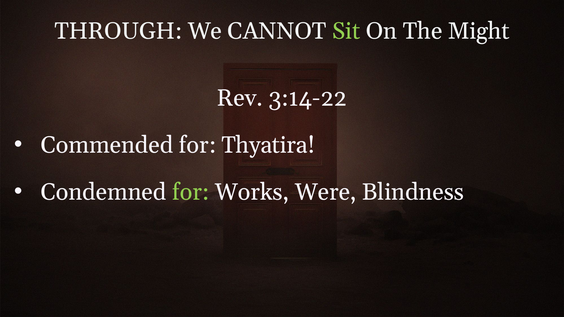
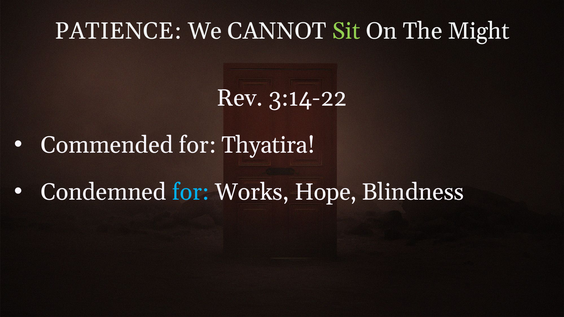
THROUGH: THROUGH -> PATIENCE (118, 31)
for colour: light green -> light blue (191, 192)
Were: Were -> Hope (326, 192)
